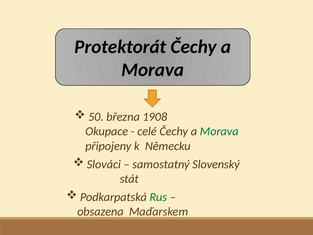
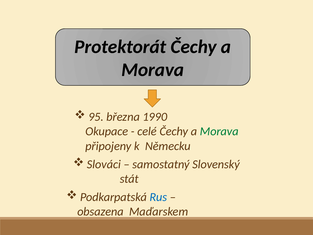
50: 50 -> 95 (96, 117)
1908: 1908 -> 1990 (155, 117)
Rus colour: green -> blue (158, 197)
